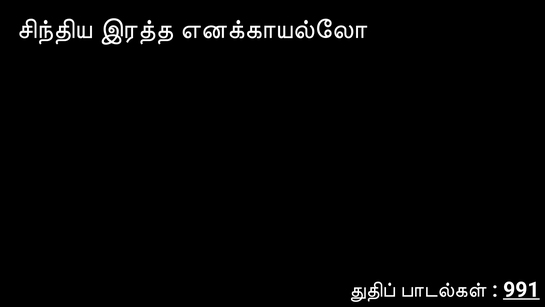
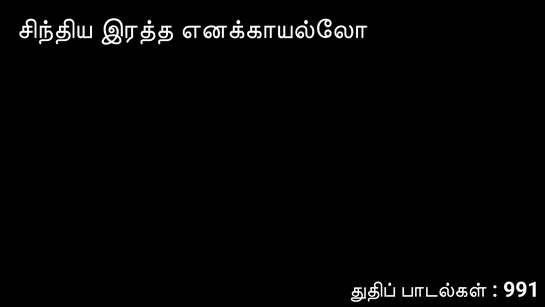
991 underline: present -> none (521, 289)
